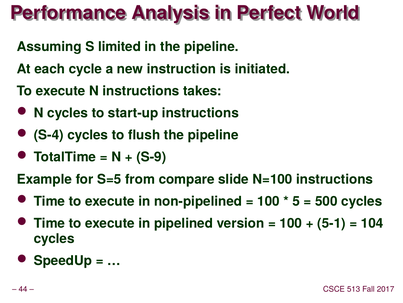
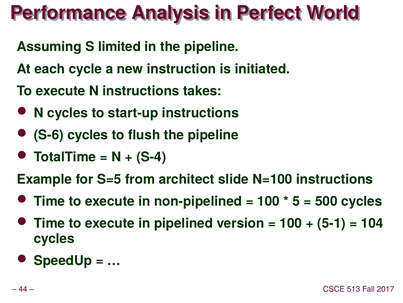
S-4: S-4 -> S-6 (49, 135)
S-9: S-9 -> S-4 (151, 157)
compare: compare -> architect (187, 179)
